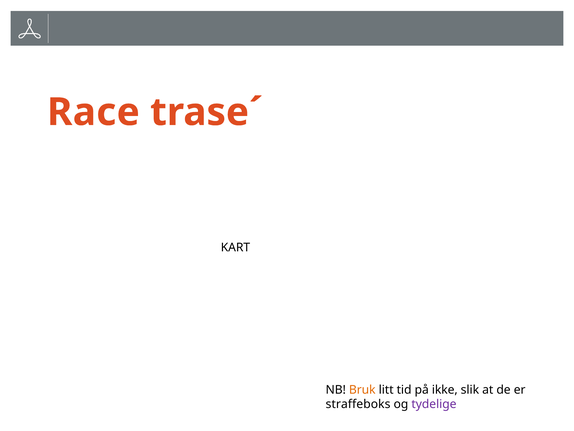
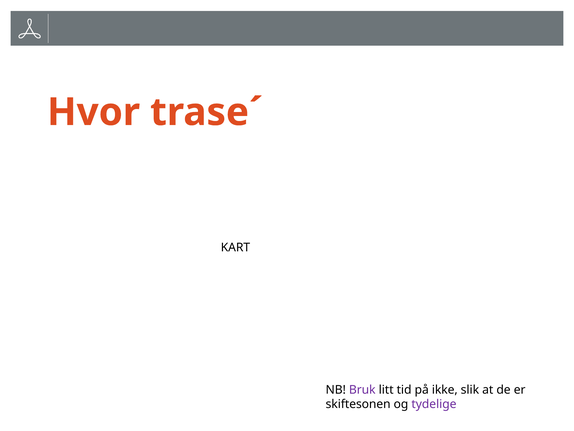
Race: Race -> Hvor (94, 112)
Bruk colour: orange -> purple (362, 389)
straffeboks: straffeboks -> skiftesonen (358, 404)
